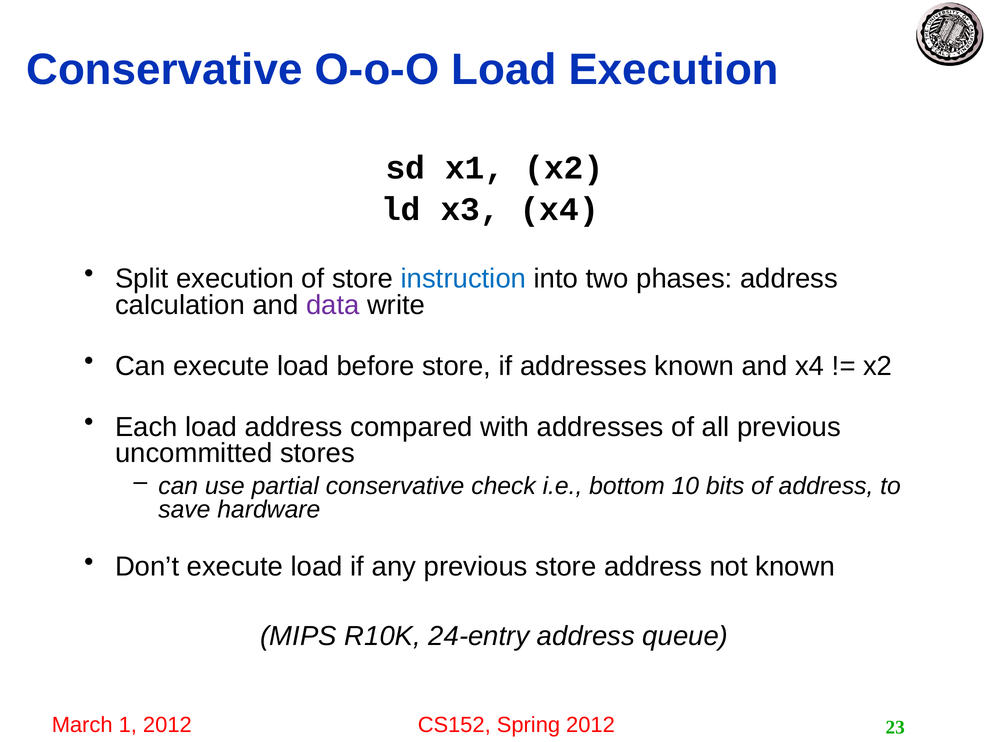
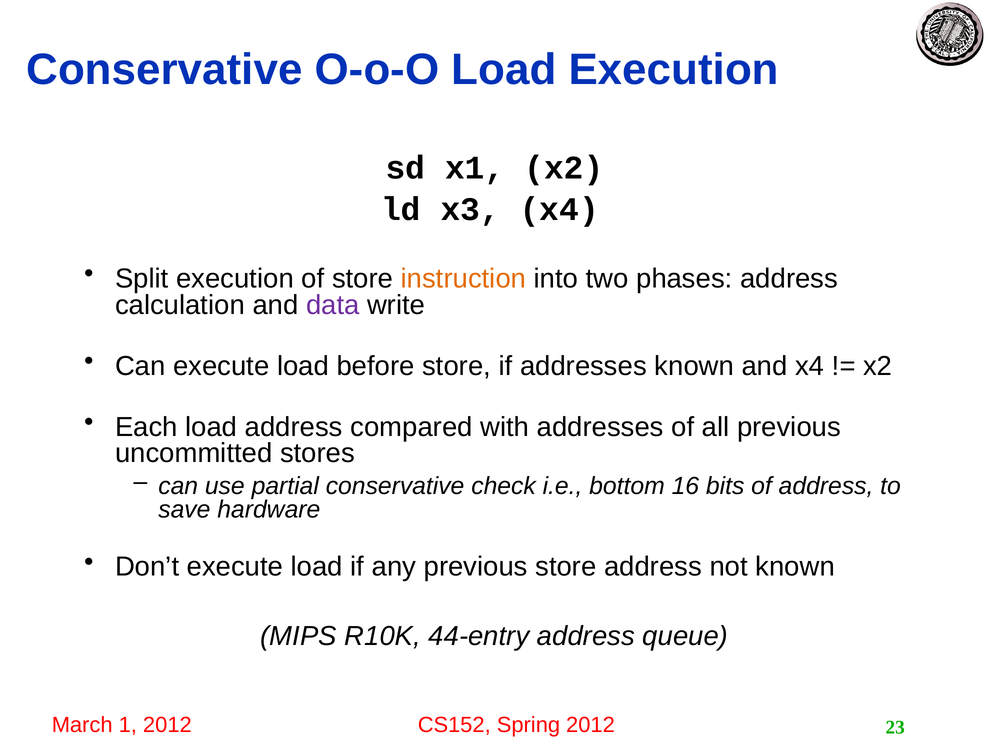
instruction colour: blue -> orange (463, 278)
10: 10 -> 16 (685, 486)
24-entry: 24-entry -> 44-entry (479, 636)
